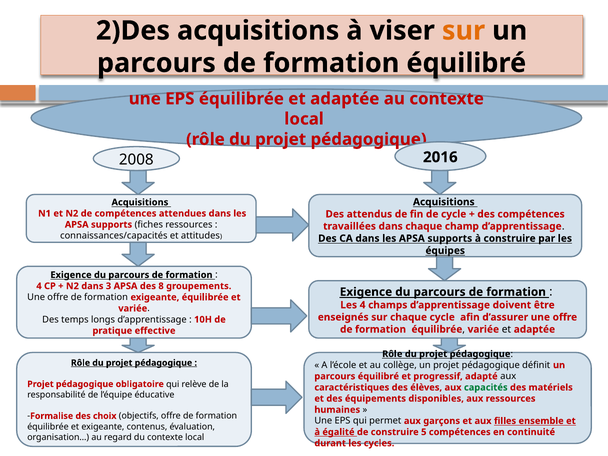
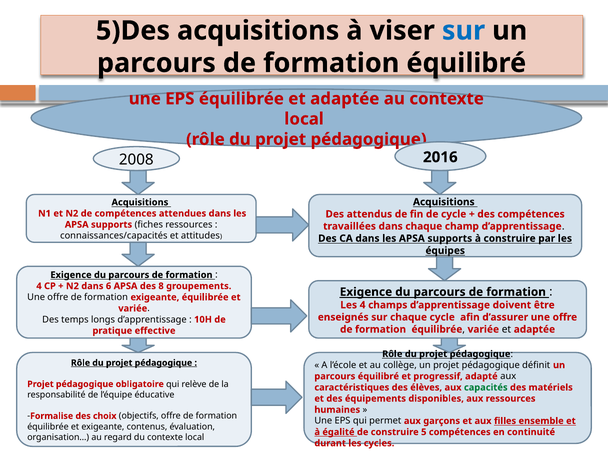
2)Des: 2)Des -> 5)Des (133, 31)
sur colour: orange -> blue (464, 31)
3: 3 -> 6 (109, 286)
